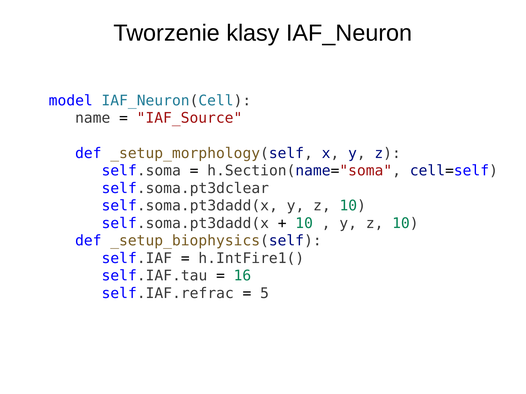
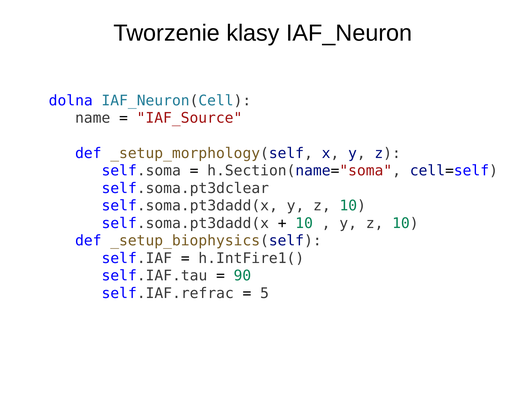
model: model -> dolna (71, 101)
16: 16 -> 90 (242, 276)
